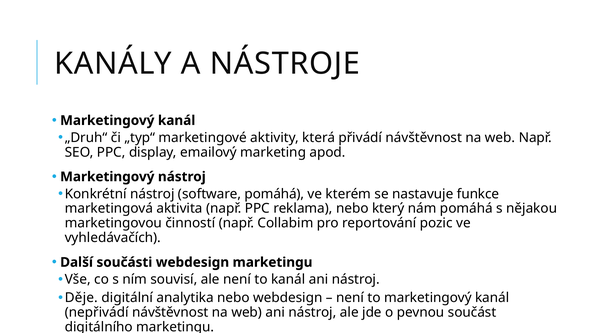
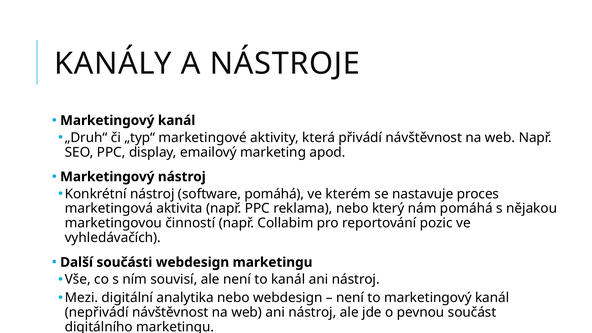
funkce: funkce -> proces (478, 194)
Děje: Děje -> Mezi (81, 298)
